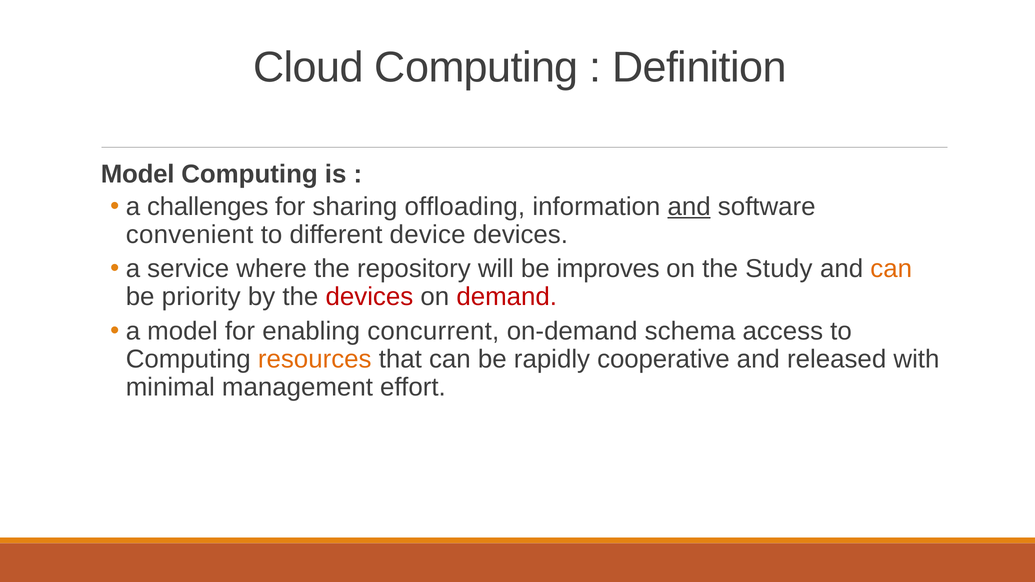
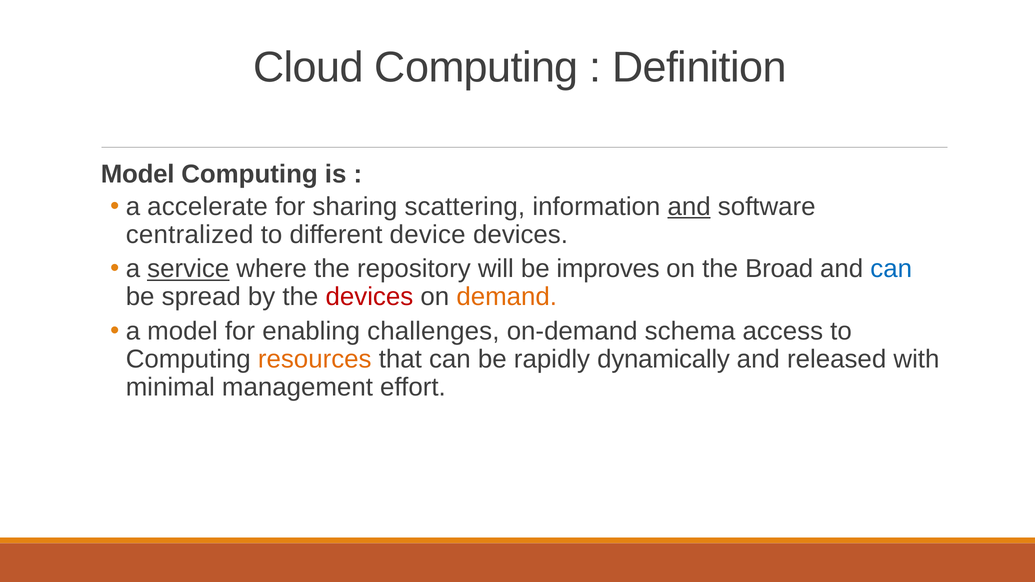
challenges: challenges -> accelerate (208, 207)
offloading: offloading -> scattering (465, 207)
convenient: convenient -> centralized (190, 235)
service underline: none -> present (188, 269)
Study: Study -> Broad (779, 269)
can colour: orange -> blue (891, 269)
priority: priority -> spread (201, 297)
demand colour: red -> orange (507, 297)
concurrent: concurrent -> challenges (433, 331)
cooperative: cooperative -> dynamically (664, 359)
